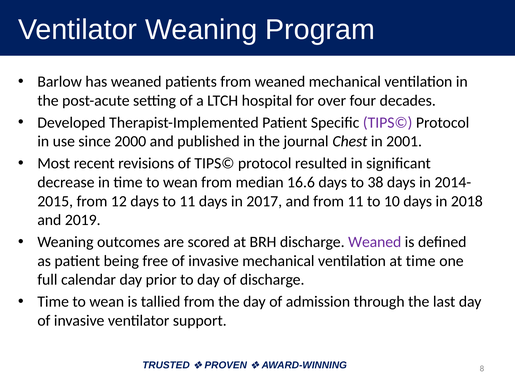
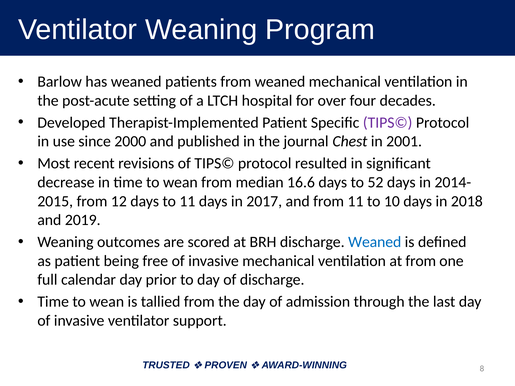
38: 38 -> 52 (375, 182)
Weaned colour: purple -> blue (375, 242)
at time: time -> from (421, 261)
